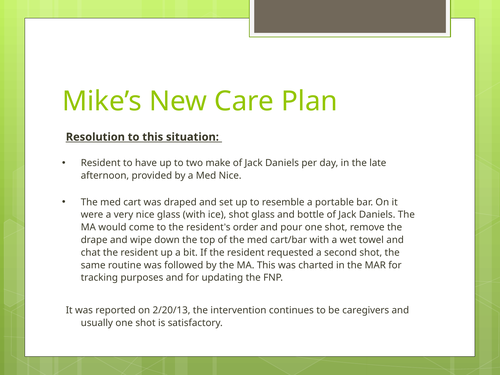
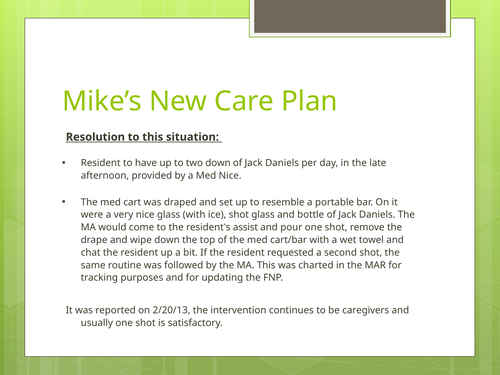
two make: make -> down (218, 163)
order: order -> assist (245, 227)
